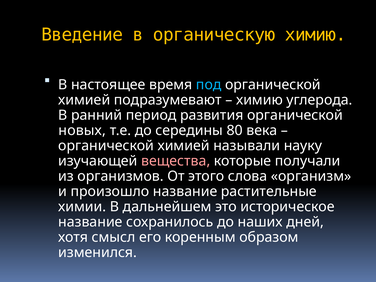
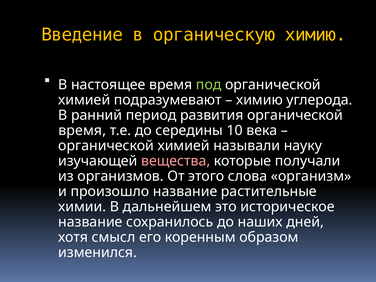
под colour: light blue -> light green (209, 85)
новых: новых -> время (82, 130)
80: 80 -> 10 (235, 130)
